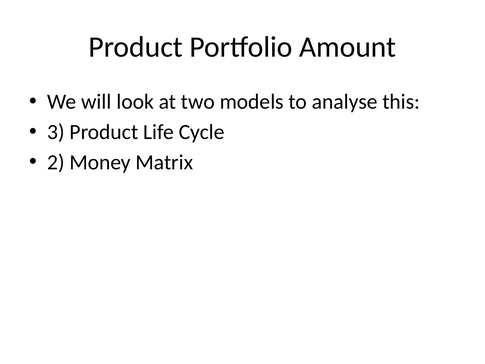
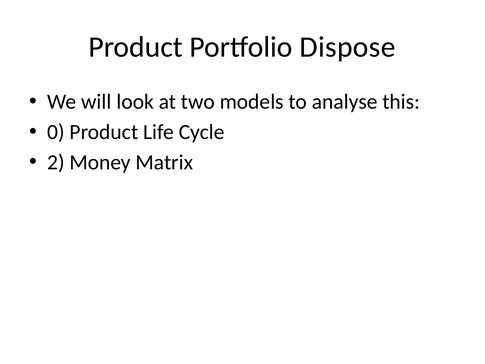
Amount: Amount -> Dispose (348, 47)
3: 3 -> 0 (56, 132)
